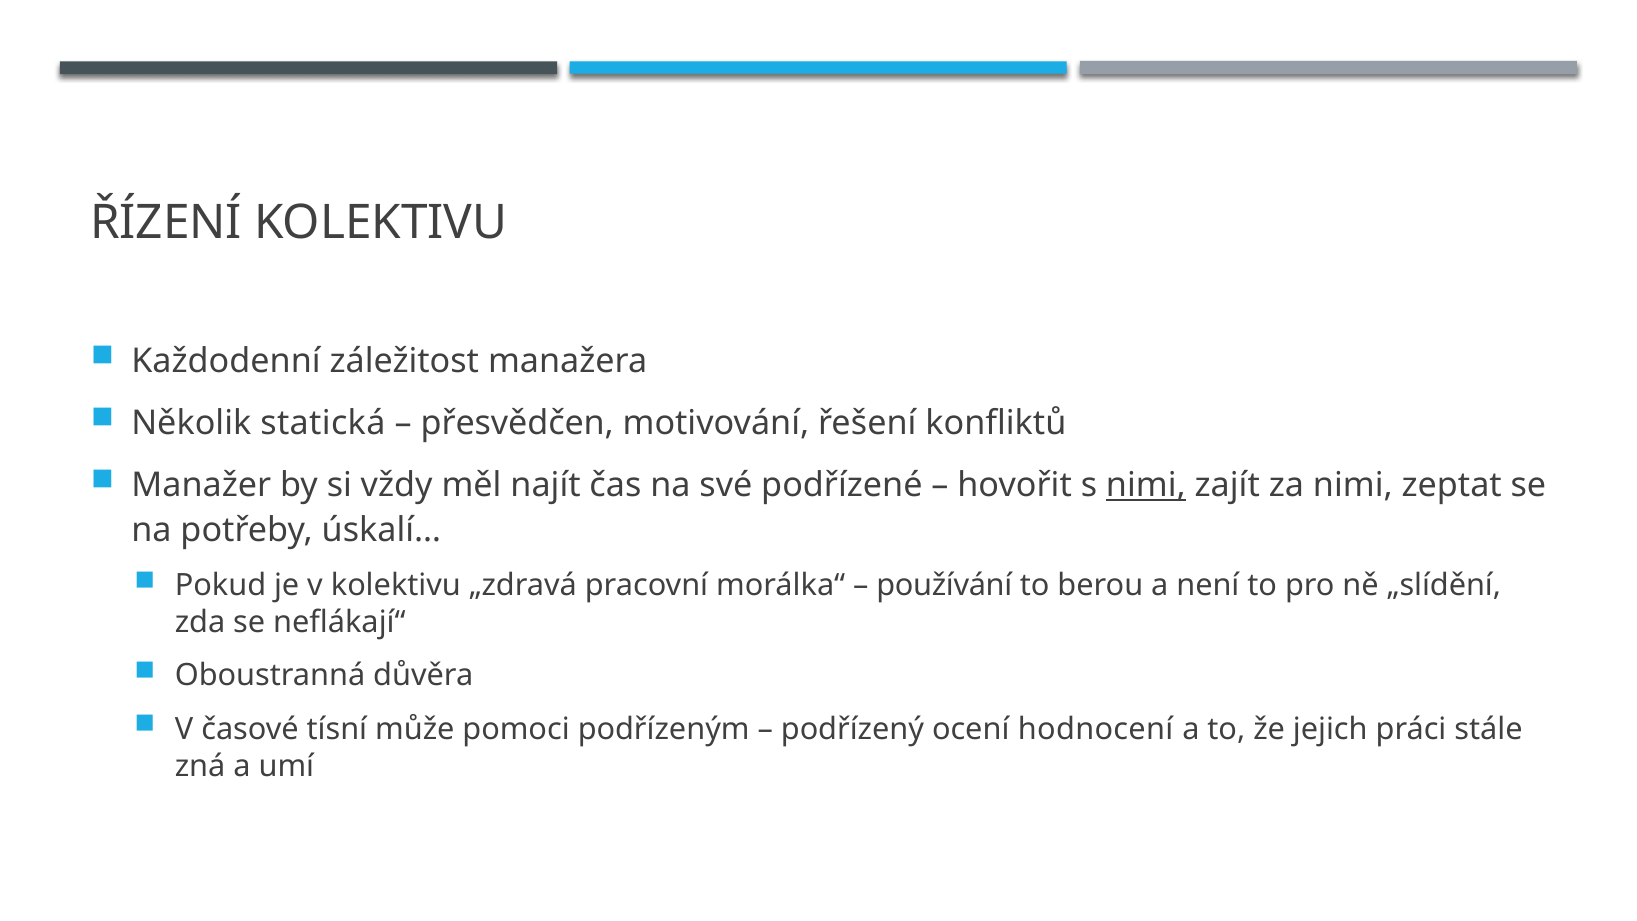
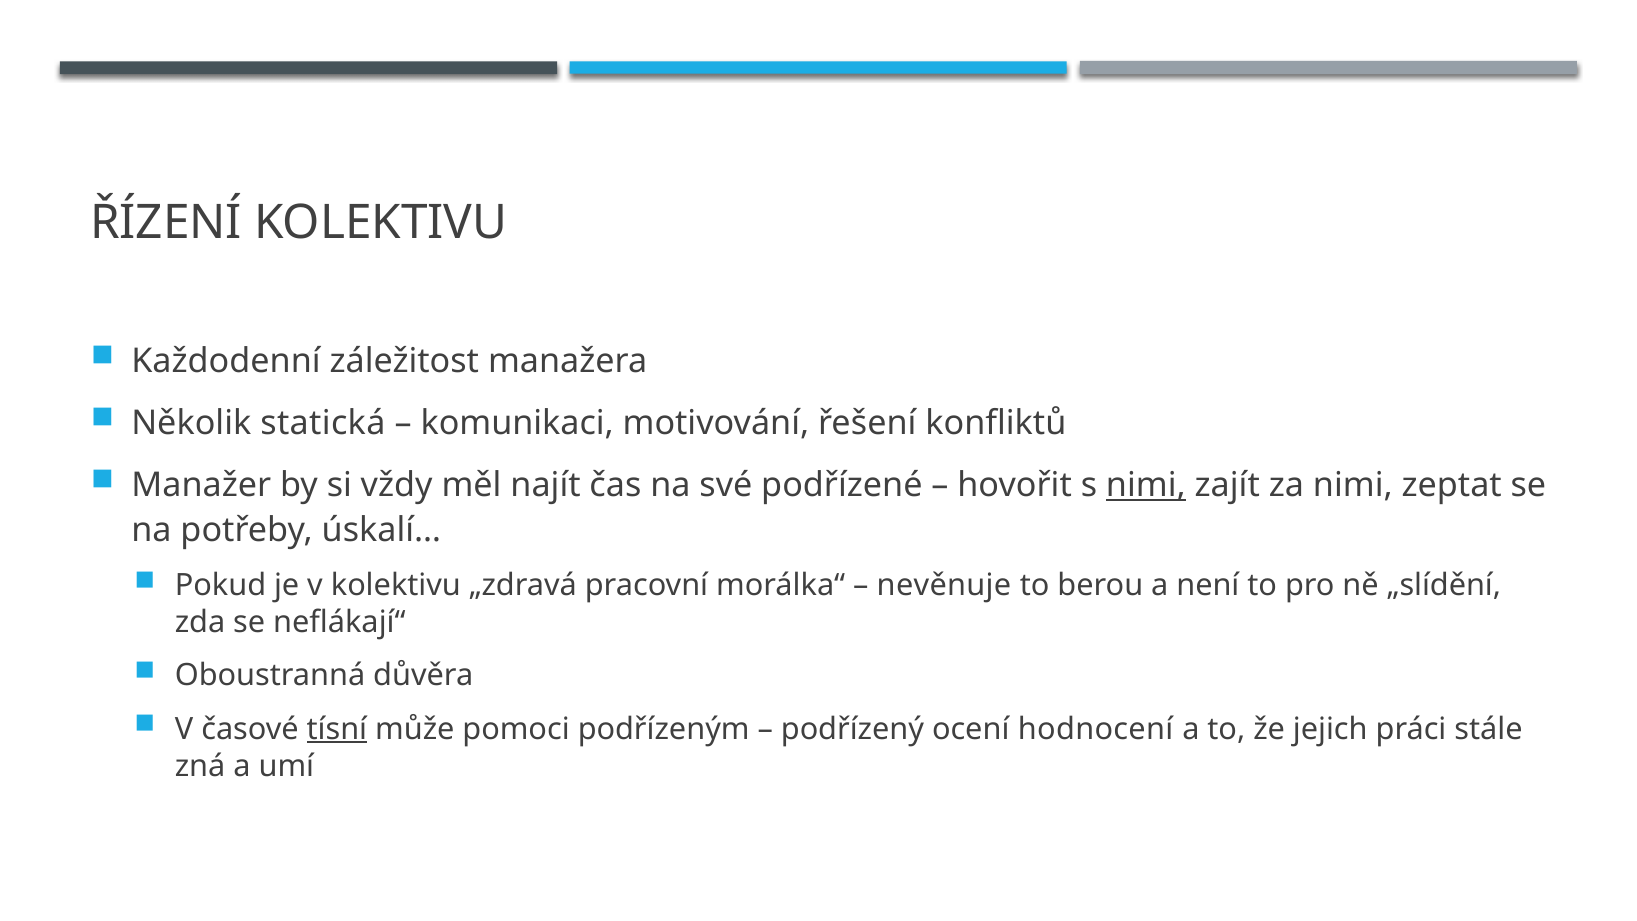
přesvědčen: přesvědčen -> komunikaci (517, 424)
používání: používání -> nevěnuje (944, 586)
tísní underline: none -> present (337, 729)
